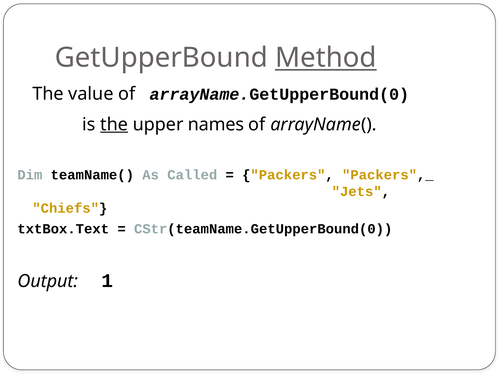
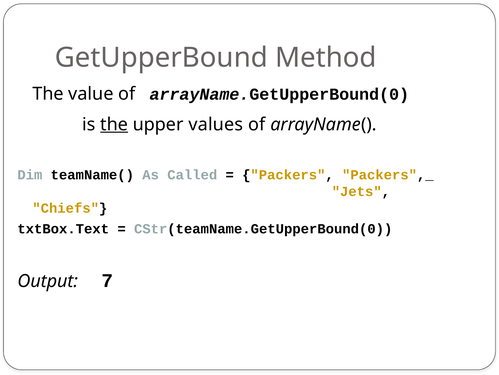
Method underline: present -> none (326, 58)
names: names -> values (216, 124)
1: 1 -> 7 (107, 280)
